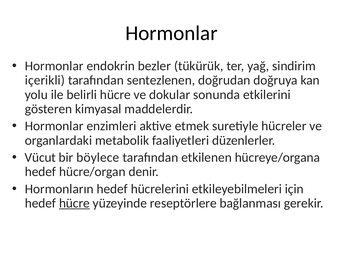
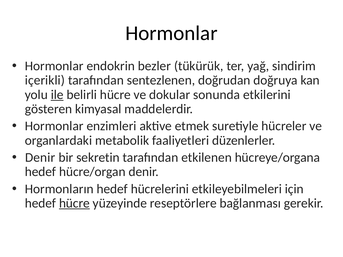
ile underline: none -> present (57, 95)
Vücut: Vücut -> Denir (40, 158)
böylece: böylece -> sekretin (98, 158)
